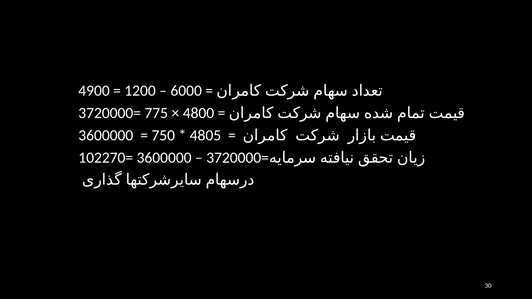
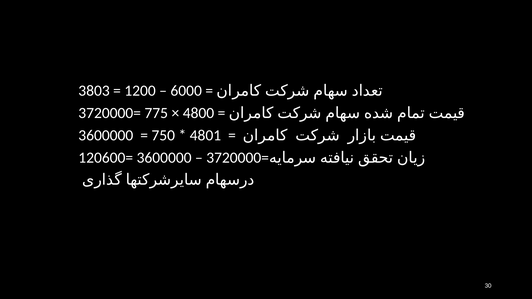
4900: 4900 -> 3803 (94, 91)
4805: 4805 -> 4801 (205, 135)
102270=: 102270= -> 120600= (106, 158)
